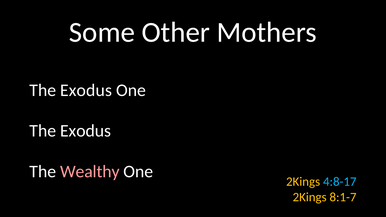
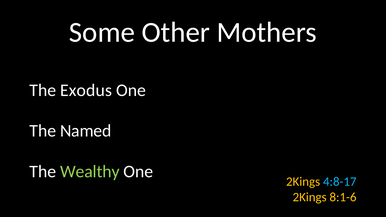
Exodus: Exodus -> Named (86, 131)
Wealthy colour: pink -> light green (90, 172)
8:1-7: 8:1-7 -> 8:1-6 (343, 197)
